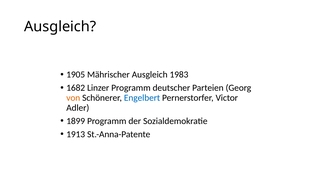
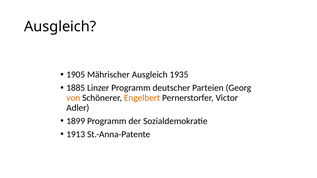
1983: 1983 -> 1935 (179, 75)
1682: 1682 -> 1885 (76, 88)
Engelbert colour: blue -> orange (142, 98)
